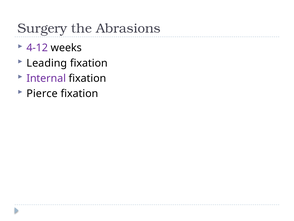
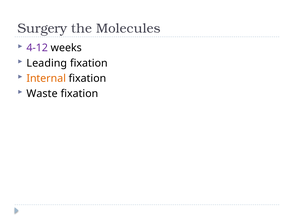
Abrasions: Abrasions -> Molecules (128, 28)
Internal colour: purple -> orange (46, 78)
Pierce: Pierce -> Waste (42, 93)
